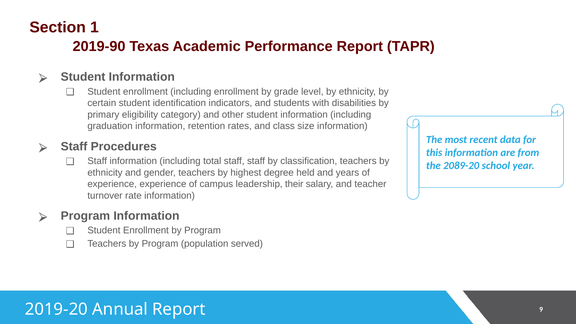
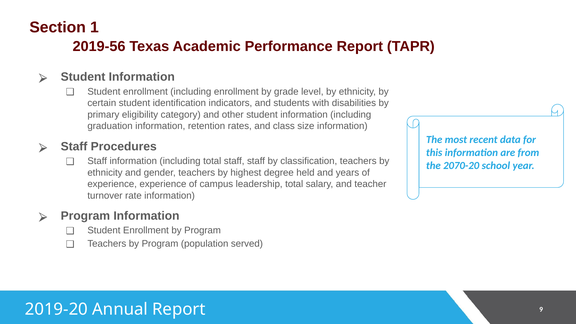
2019-90: 2019-90 -> 2019-56 (99, 47)
2089-20: 2089-20 -> 2070-20 (461, 166)
leadership their: their -> total (294, 184)
